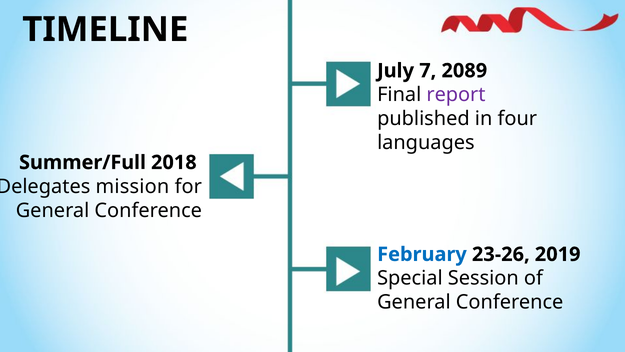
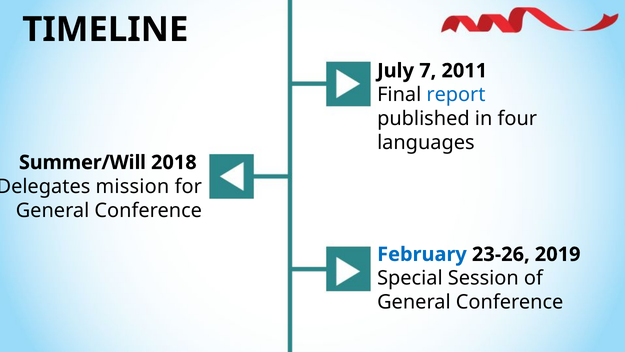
2089: 2089 -> 2011 (464, 71)
report colour: purple -> blue (456, 95)
Summer/Full: Summer/Full -> Summer/Will (83, 162)
